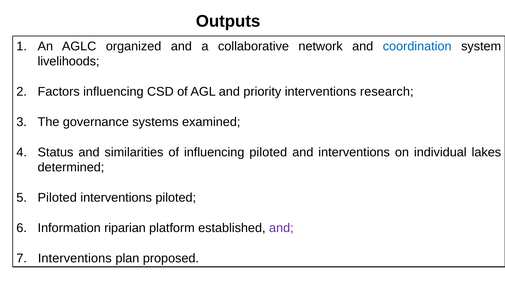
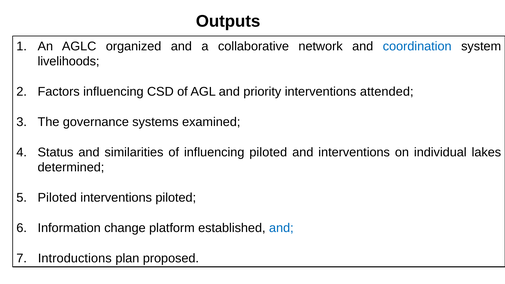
research: research -> attended (387, 92)
riparian: riparian -> change (125, 228)
and colour: purple -> blue (281, 228)
Interventions: Interventions -> Introductions (75, 258)
